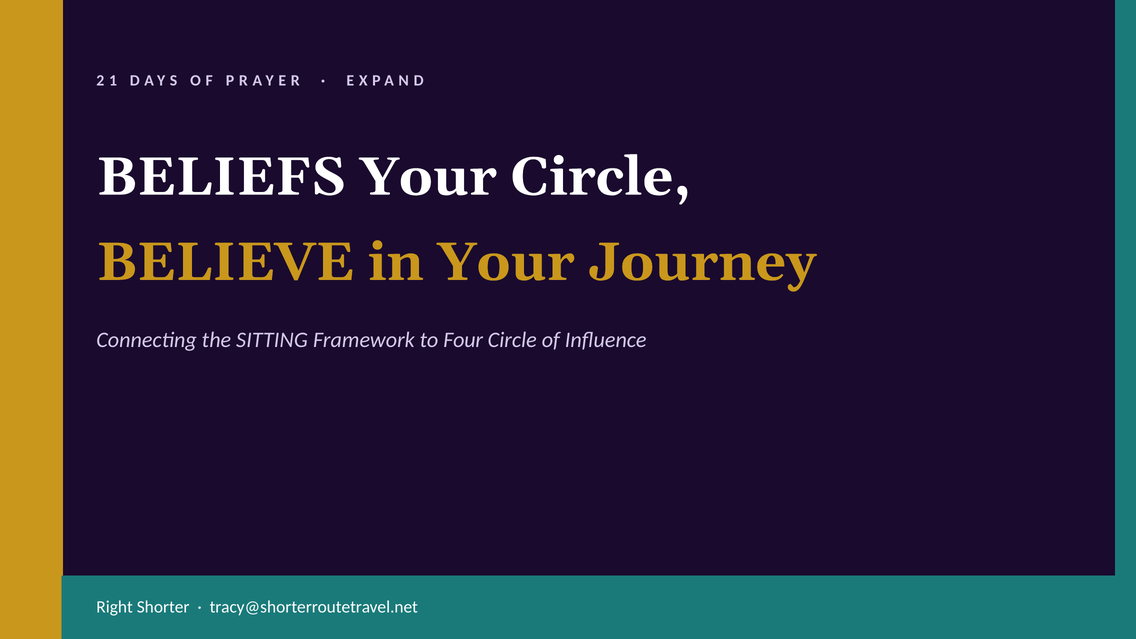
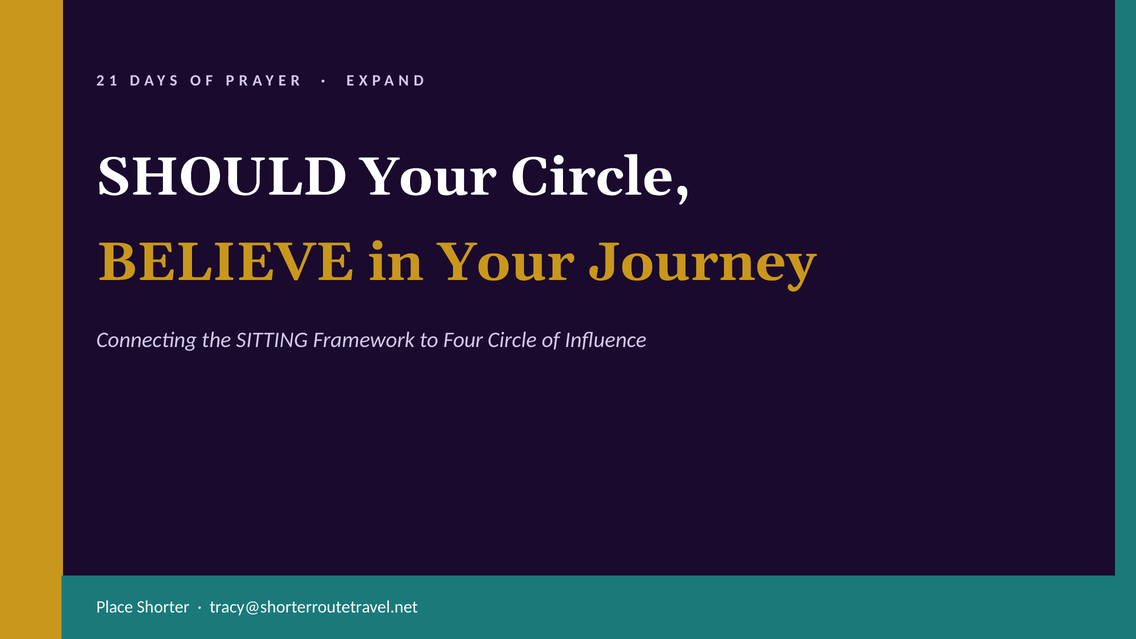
BELIEFS: BELIEFS -> SHOULD (221, 177)
Right: Right -> Place (115, 607)
